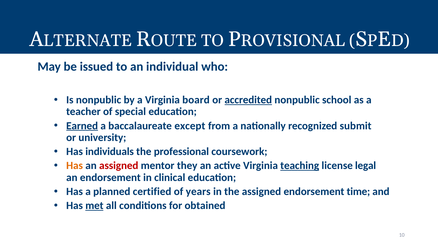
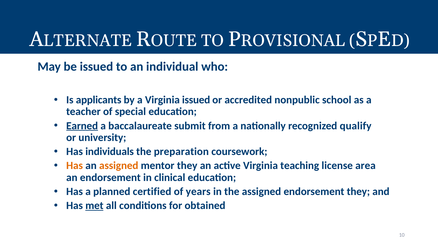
Is nonpublic: nonpublic -> applicants (99, 100)
Virginia board: board -> issued (196, 100)
accredited underline: present -> none (248, 100)
except: except -> submit (190, 126)
submit: submit -> qualify (356, 126)
professional: professional -> preparation (181, 152)
assigned colour: red -> orange (119, 166)
teaching underline: present -> none (300, 166)
legal: legal -> area (365, 166)
endorsement time: time -> they (358, 192)
